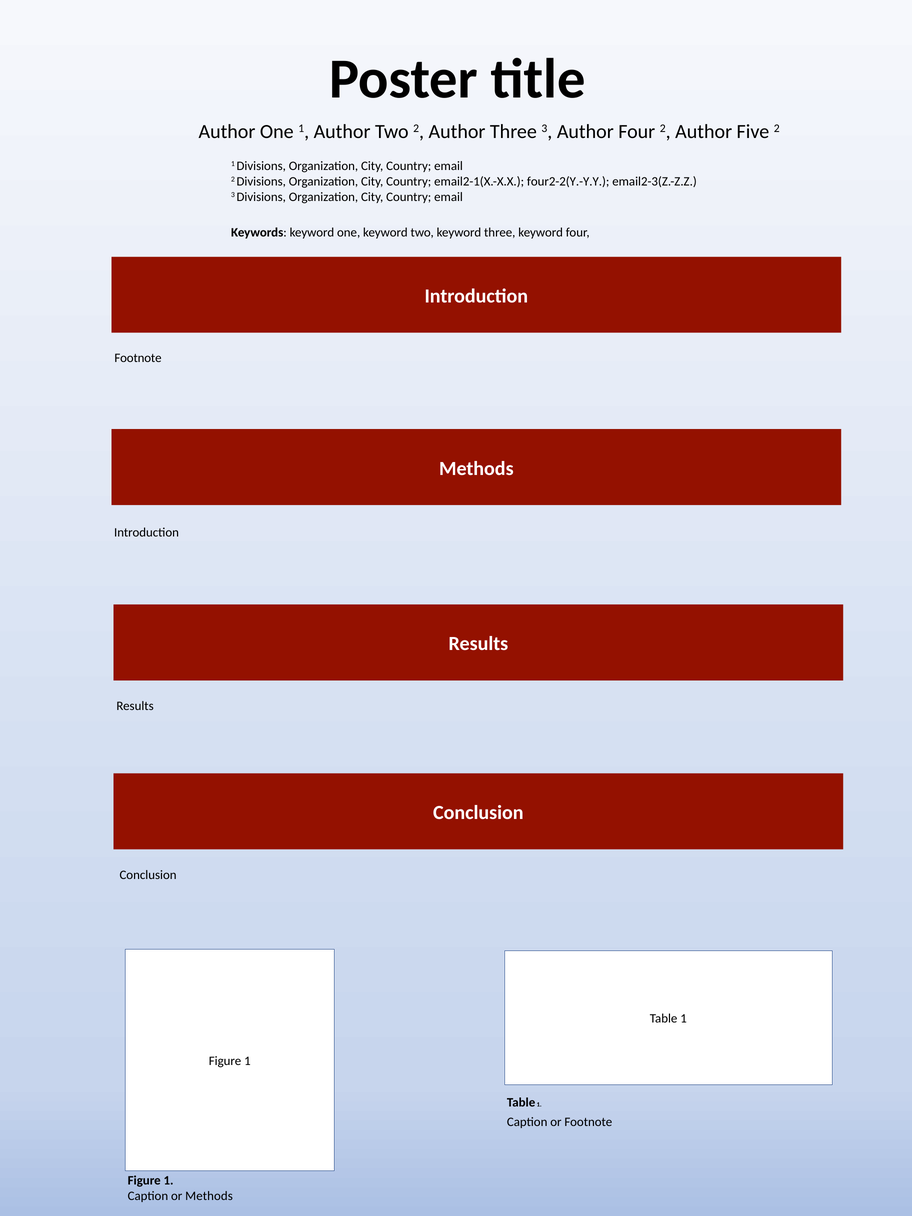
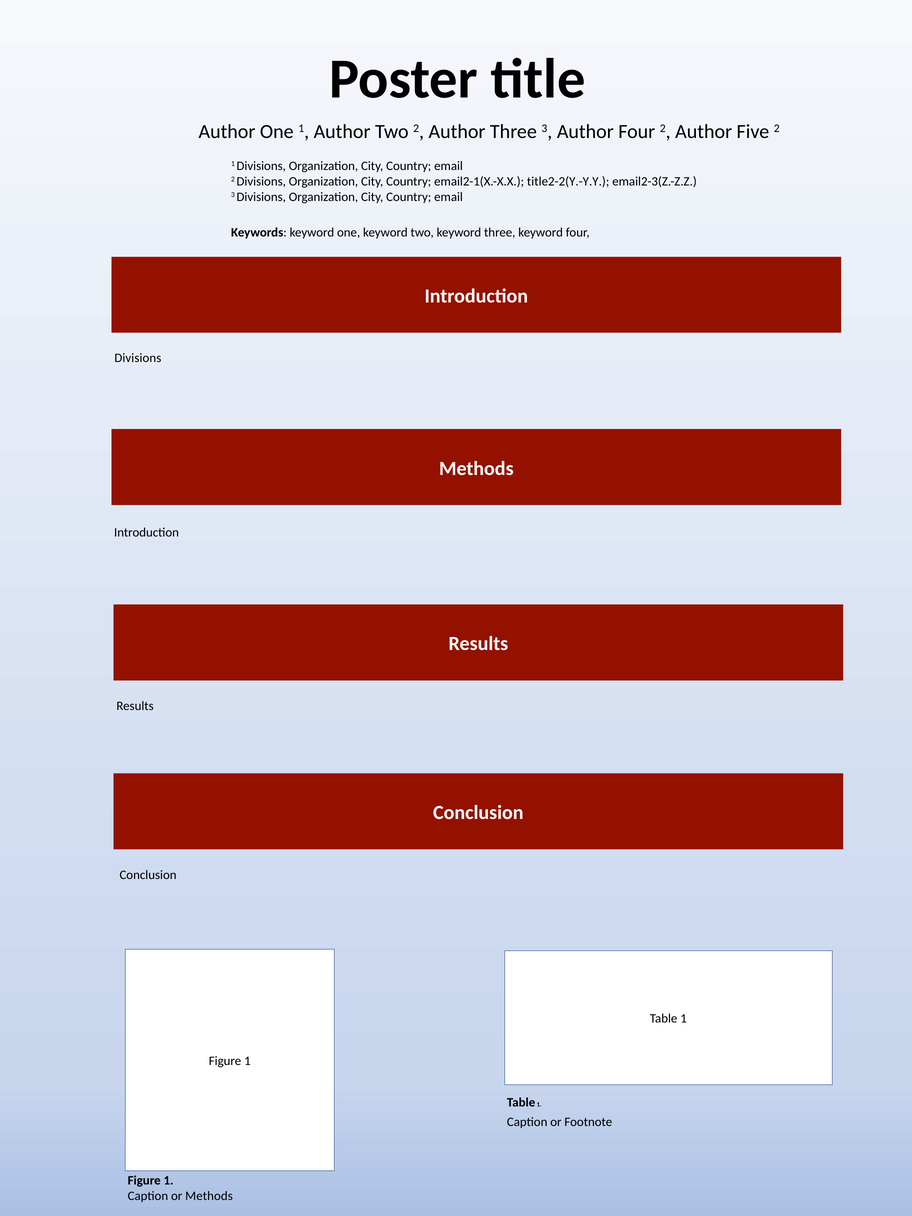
four2-2(Y.-Y.Y: four2-2(Y.-Y.Y -> title2-2(Y.-Y.Y (568, 181)
Footnote: Footnote -> Divisions (138, 358)
